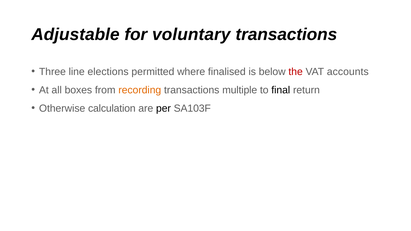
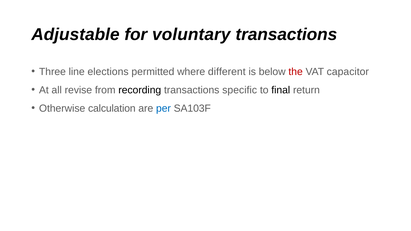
finalised: finalised -> different (227, 72)
accounts: accounts -> capacitor (348, 72)
boxes: boxes -> revise (78, 90)
recording colour: orange -> black (140, 90)
multiple: multiple -> specific (240, 90)
per colour: black -> blue (163, 108)
